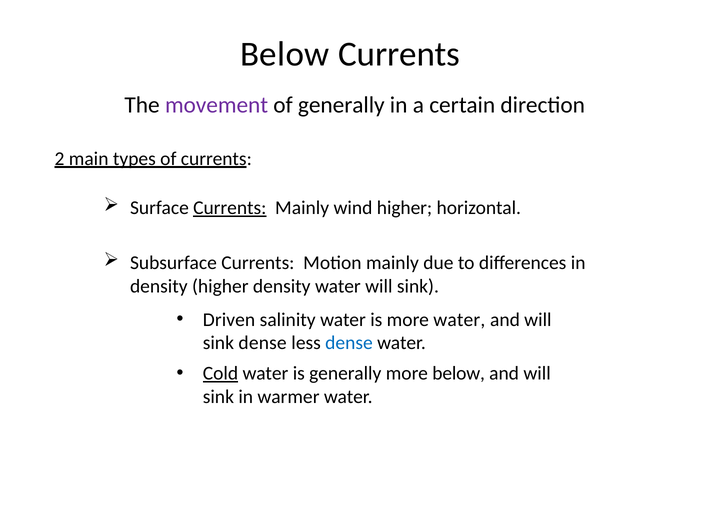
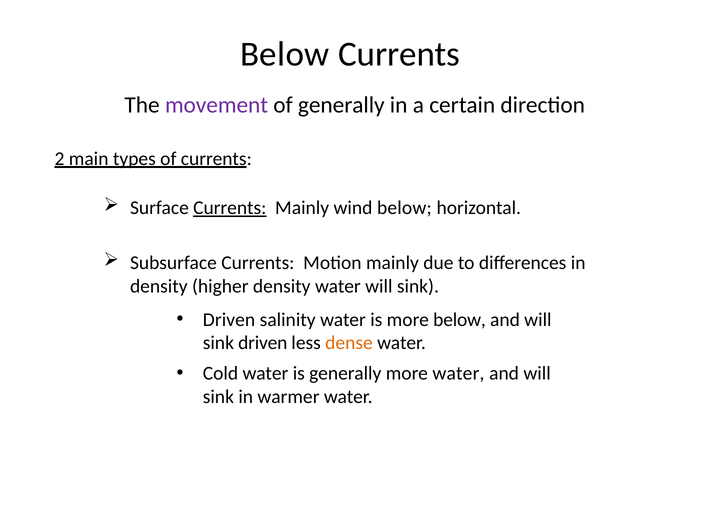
wind higher: higher -> below (404, 208)
more water: water -> below (459, 319)
sink dense: dense -> driven (263, 343)
dense colour: blue -> orange (349, 343)
Cold underline: present -> none (220, 373)
more below: below -> water (458, 373)
